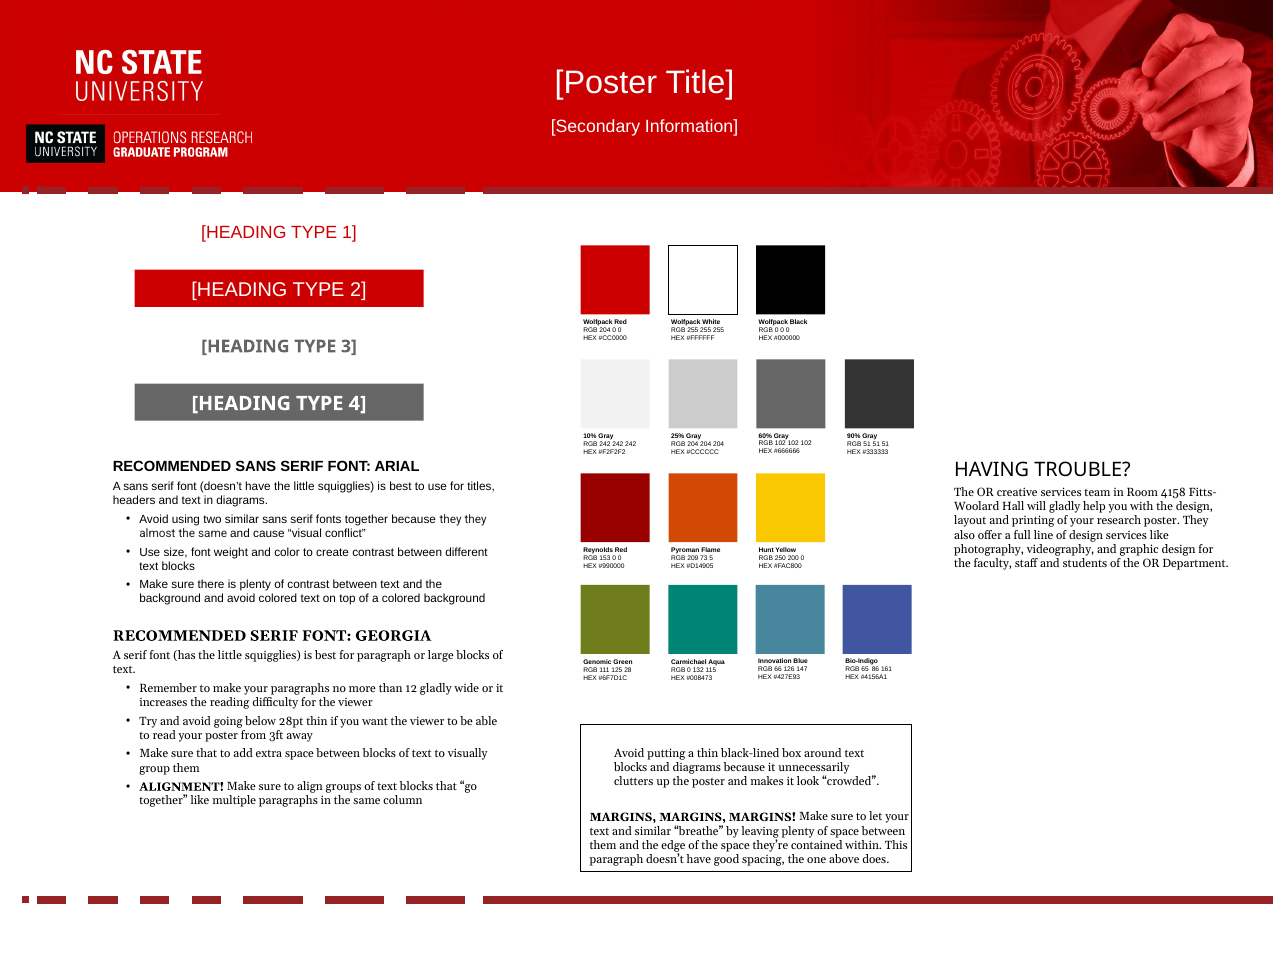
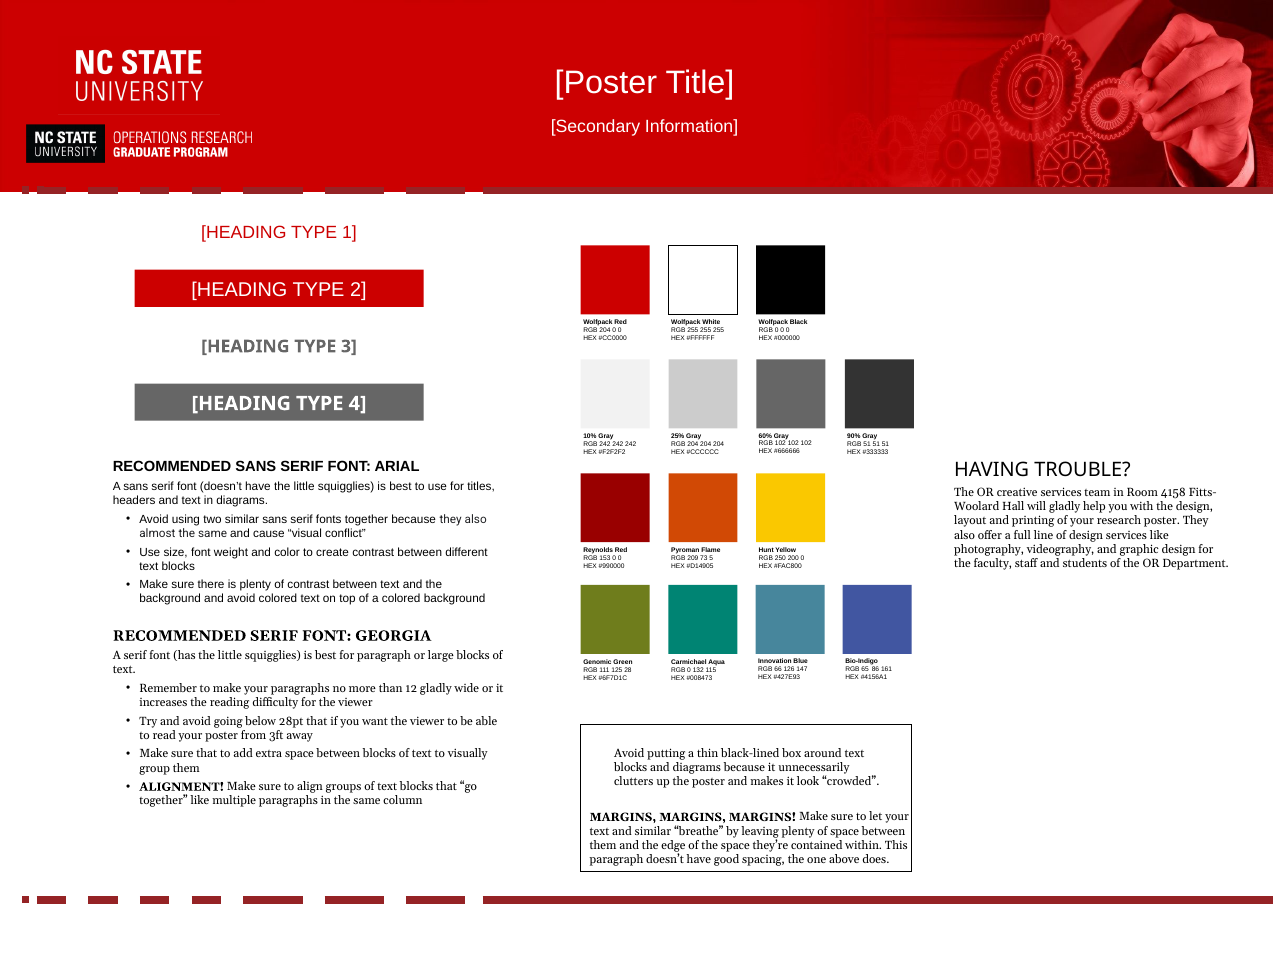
because they they: they -> also (476, 519)
28pt thin: thin -> that (317, 721)
